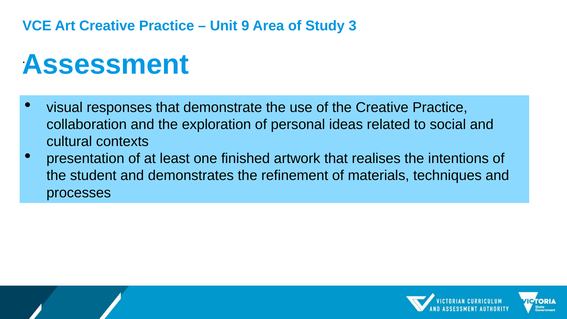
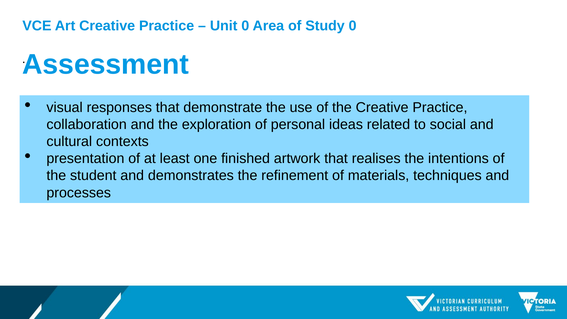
Unit 9: 9 -> 0 (245, 26)
Study 3: 3 -> 0 (353, 26)
